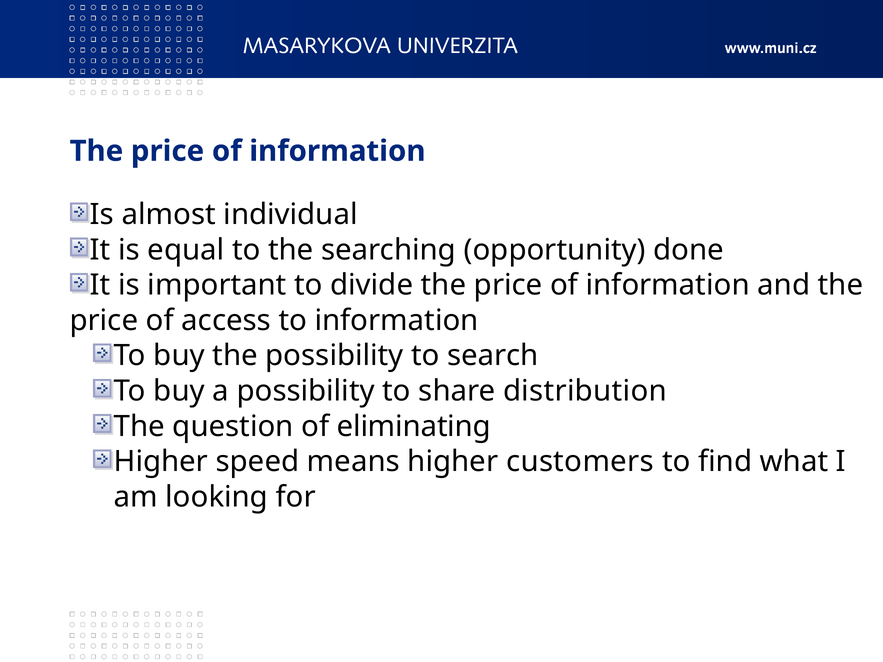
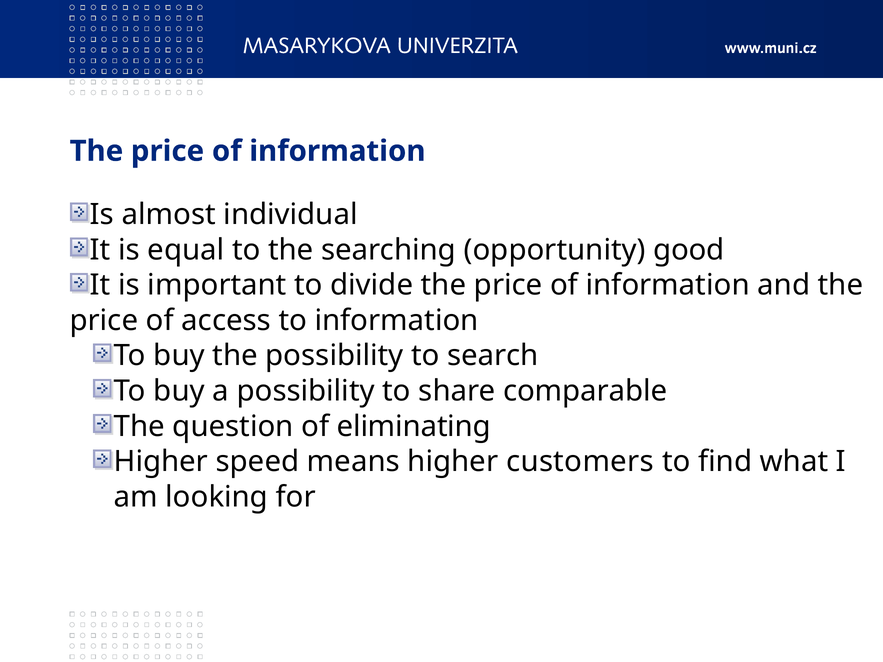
done: done -> good (689, 250)
distribution: distribution -> comparable (585, 391)
